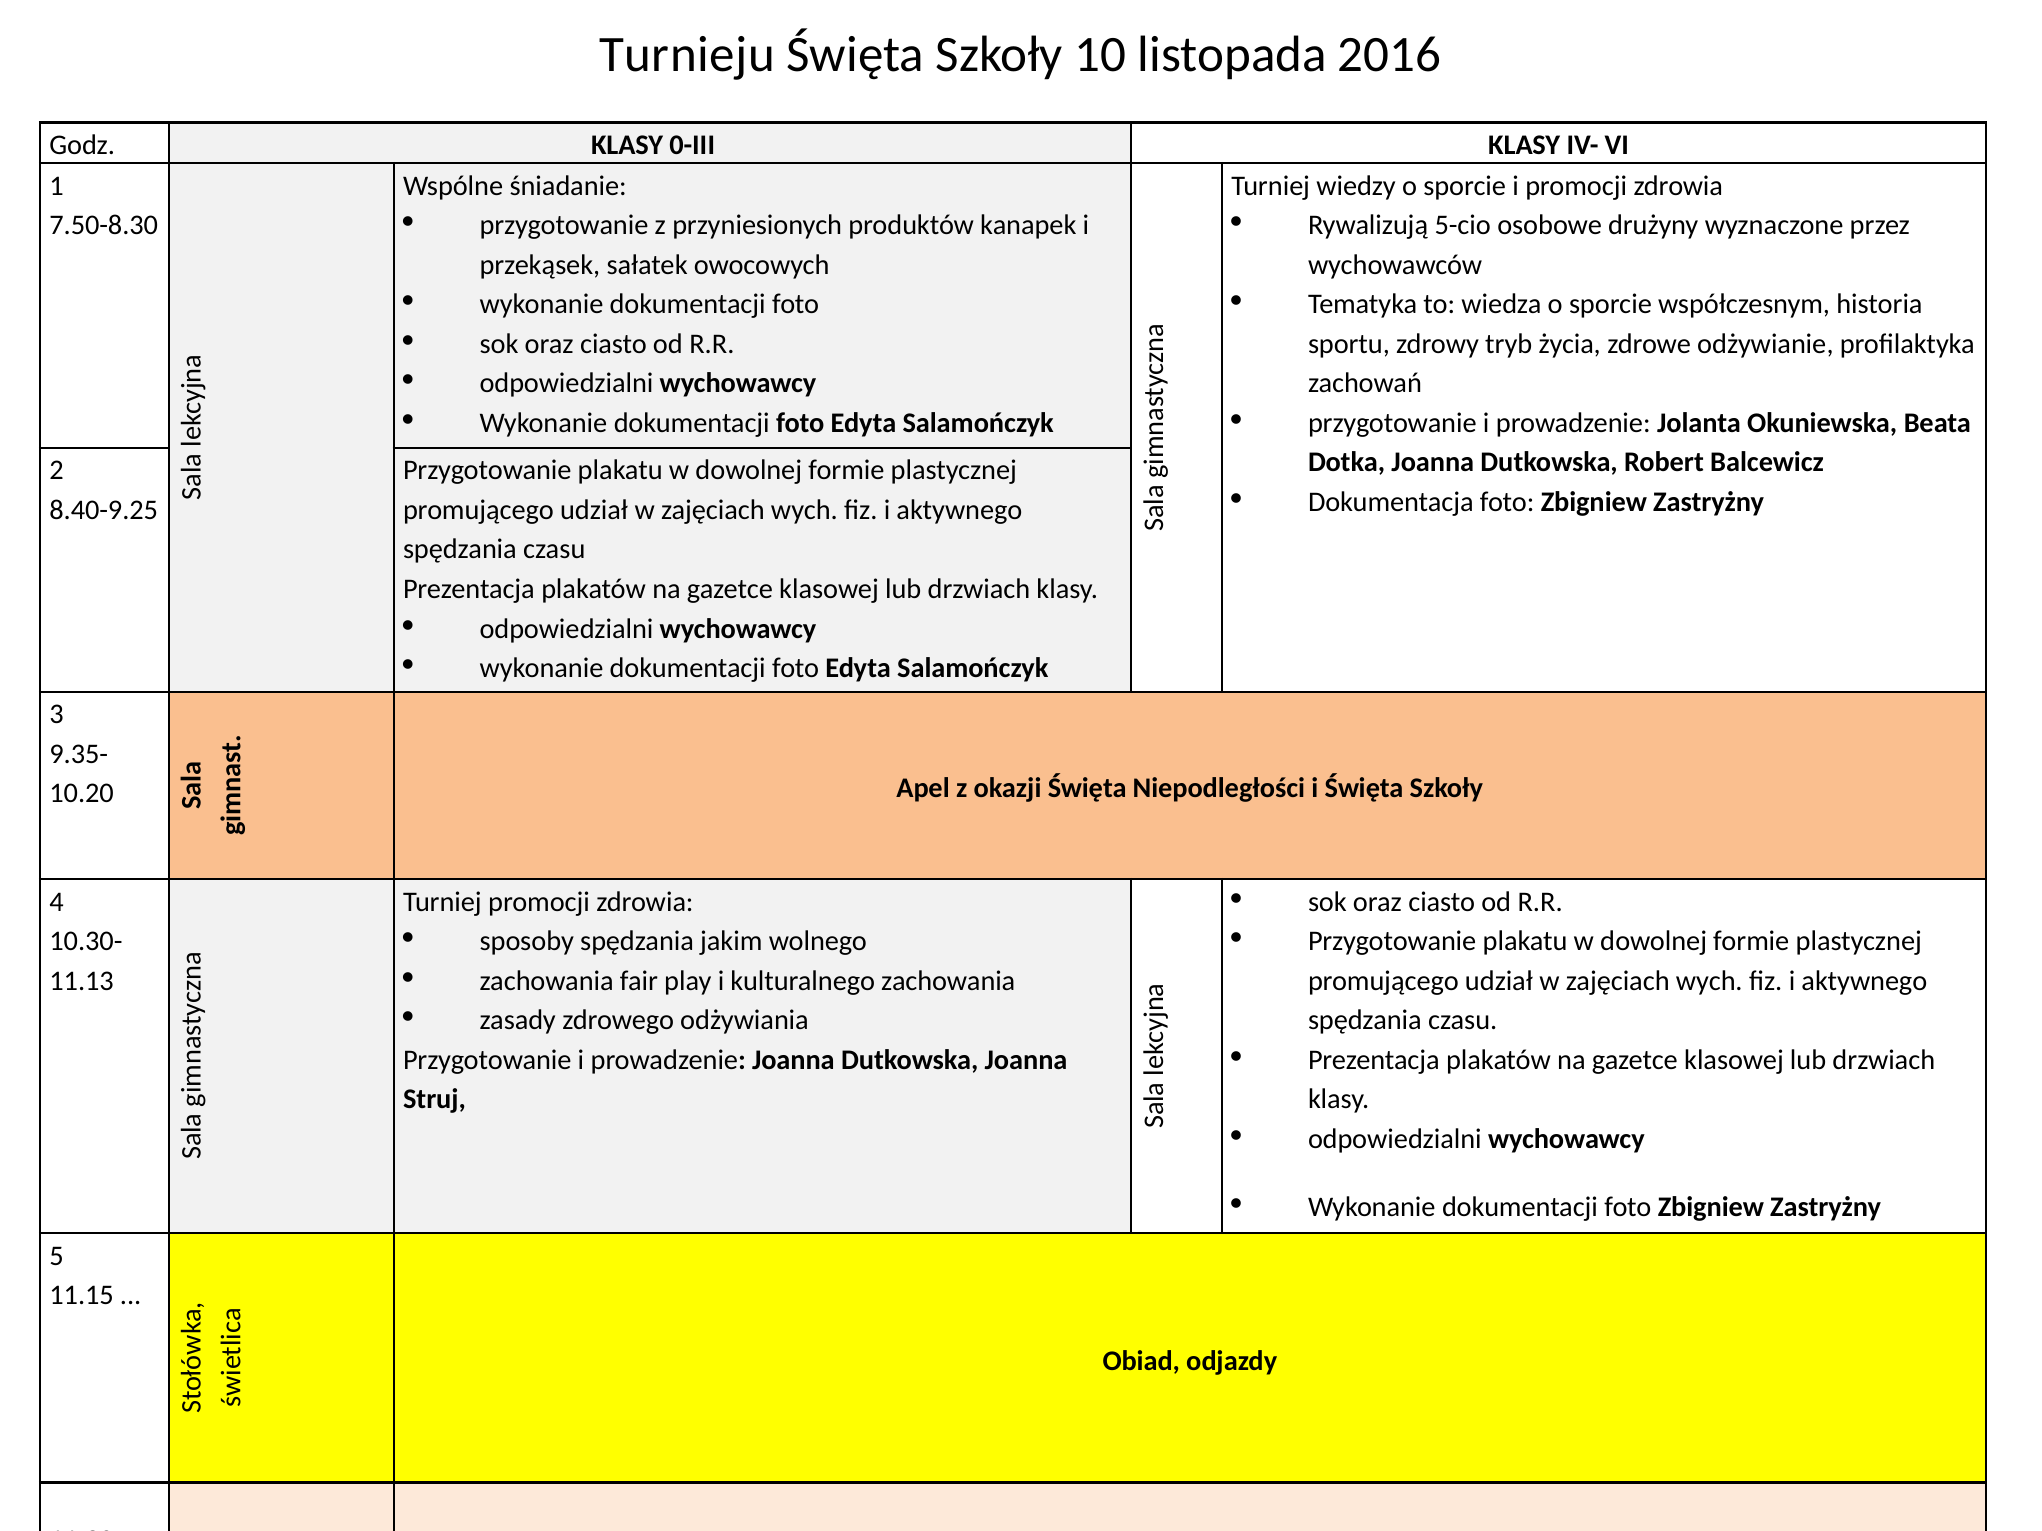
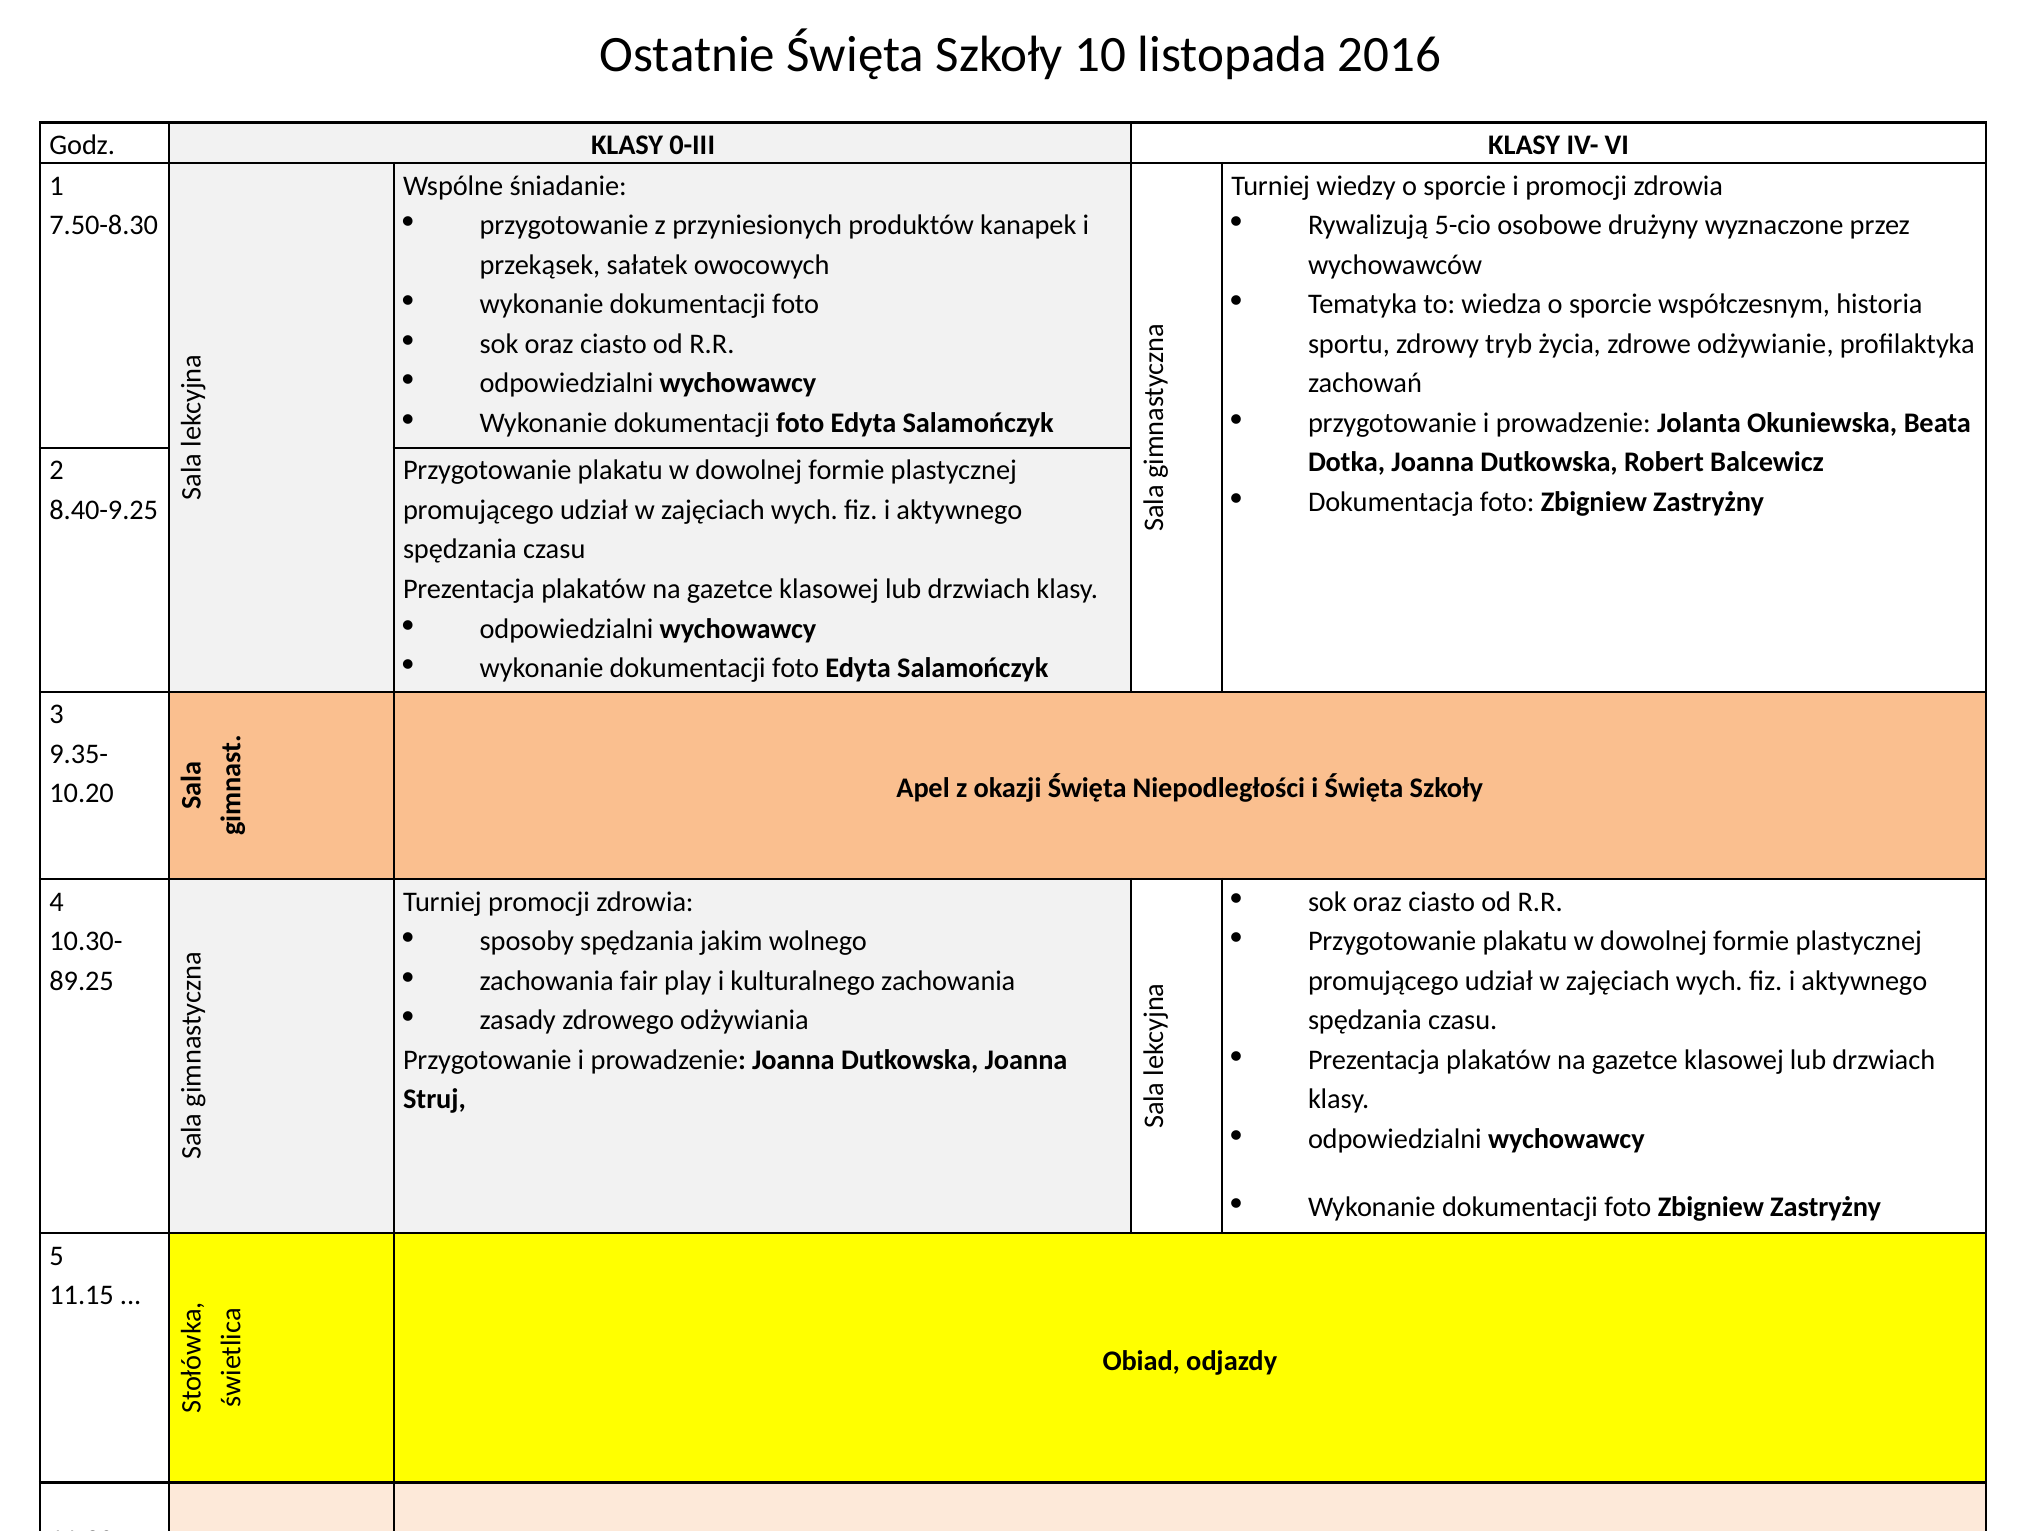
Turnieju: Turnieju -> Ostatnie (687, 55)
11.13: 11.13 -> 89.25 (82, 981)
